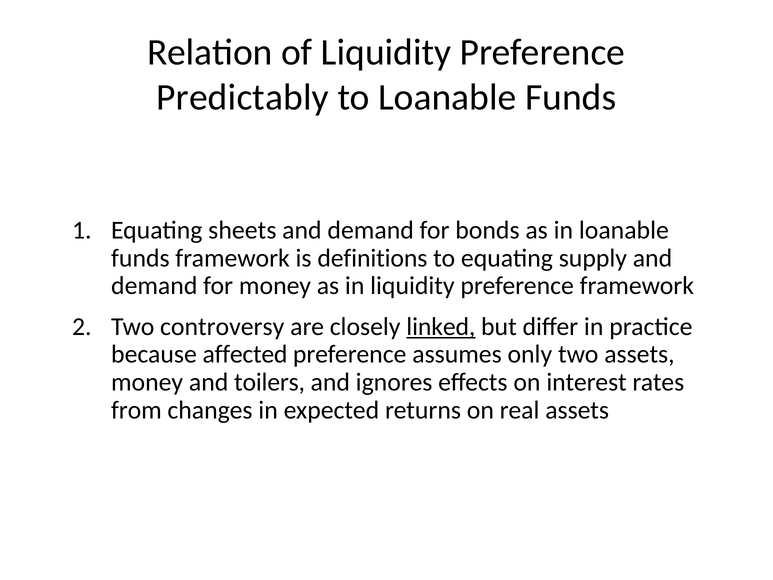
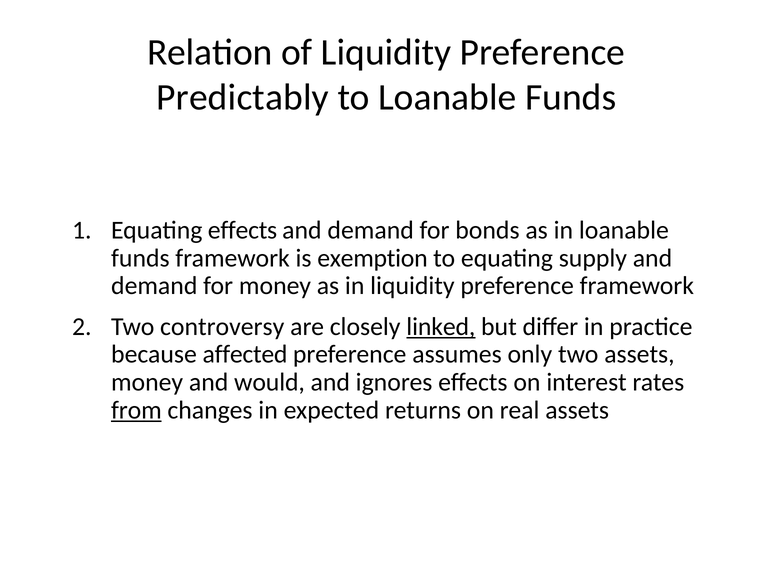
Equating sheets: sheets -> effects (243, 230)
definitions: definitions -> exemption (372, 258)
toilers: toilers -> would (270, 382)
from underline: none -> present (136, 410)
